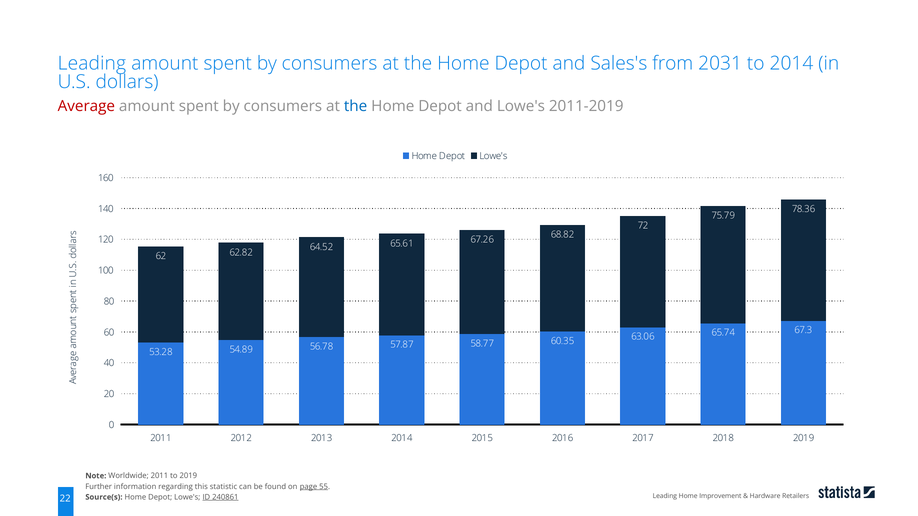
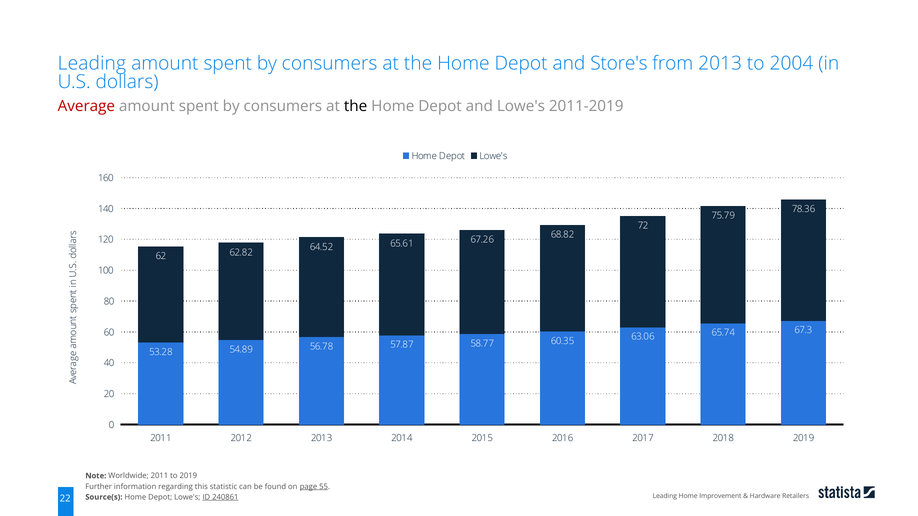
Sales's: Sales's -> Store's (619, 63)
from 2031: 2031 -> 2013 (720, 63)
to 2014: 2014 -> 2004 (791, 63)
the colour: blue -> black (356, 106)
